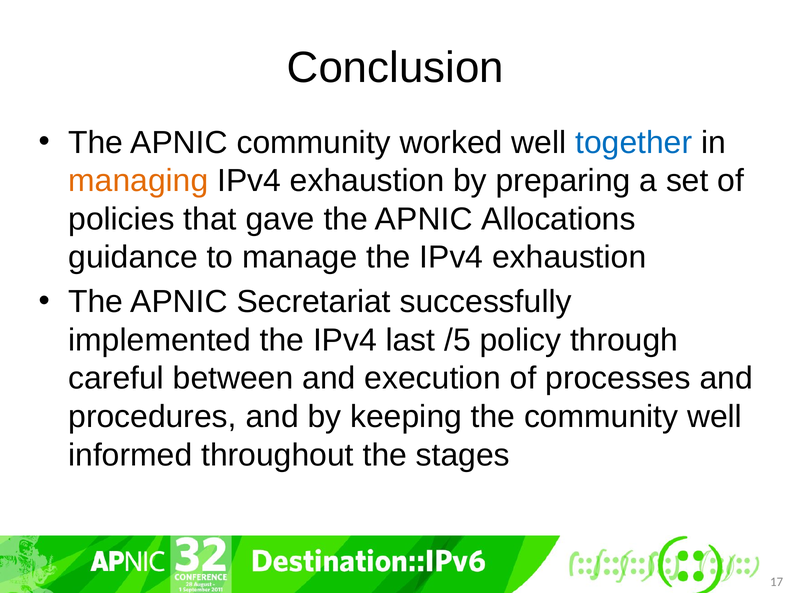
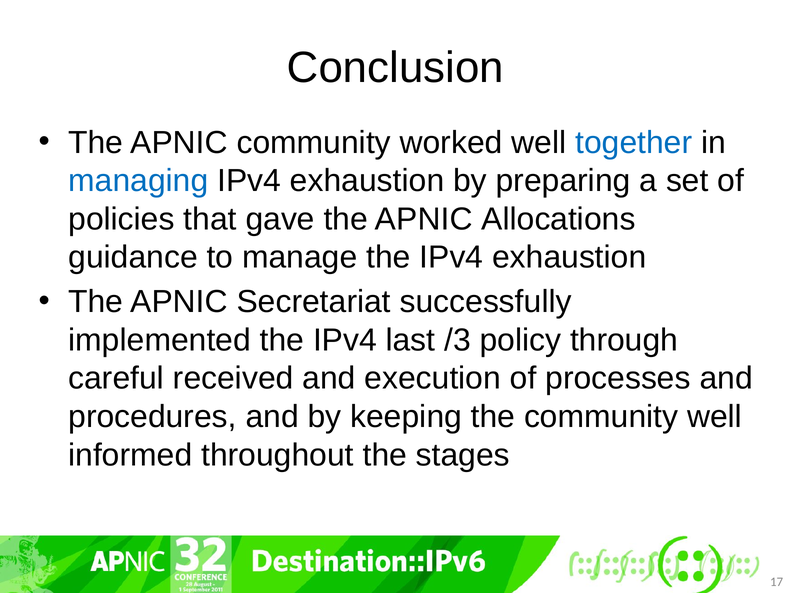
managing colour: orange -> blue (138, 181)
/5: /5 -> /3 (457, 340)
between: between -> received (233, 379)
